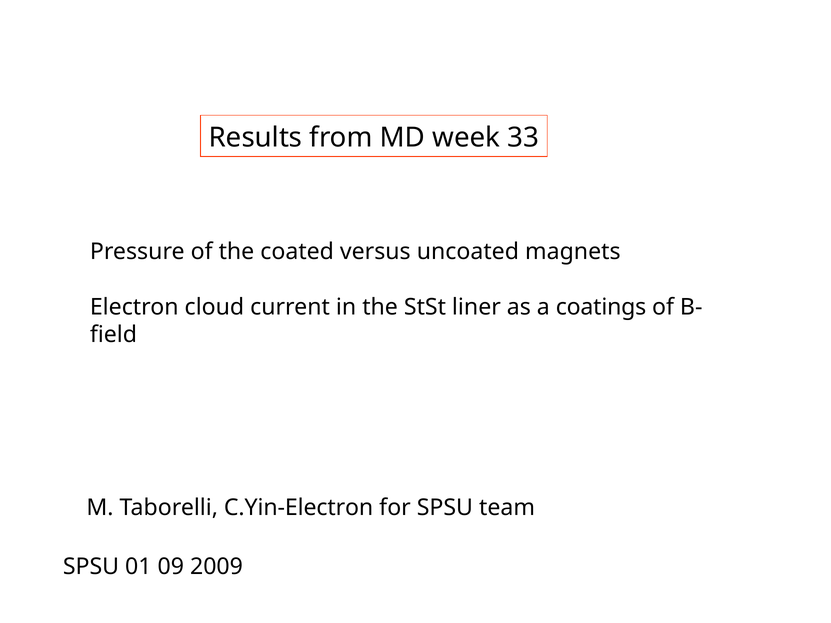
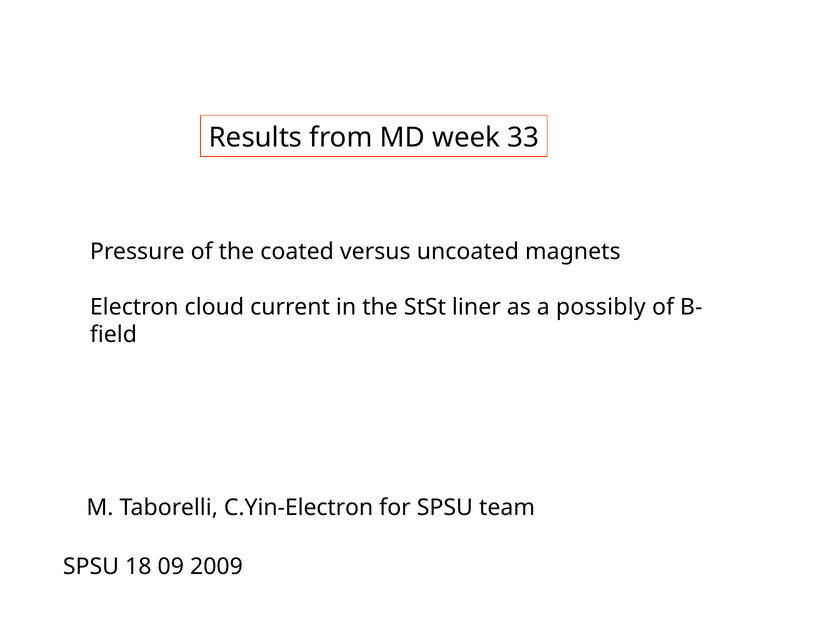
coatings: coatings -> possibly (601, 307)
01: 01 -> 18 (138, 567)
